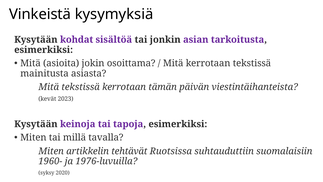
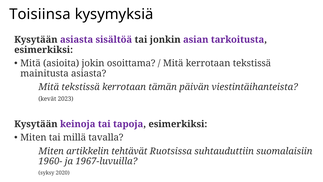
Vinkeistä: Vinkeistä -> Toisiinsa (40, 14)
Kysytään kohdat: kohdat -> asiasta (77, 40)
1976-luvuilla: 1976-luvuilla -> 1967-luvuilla (106, 161)
